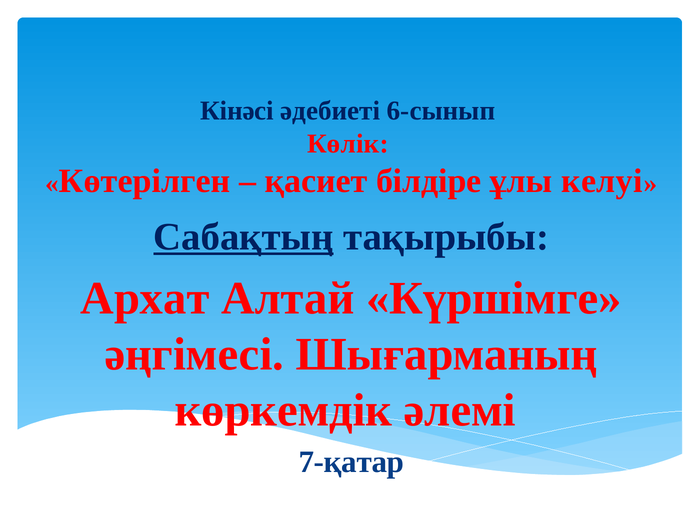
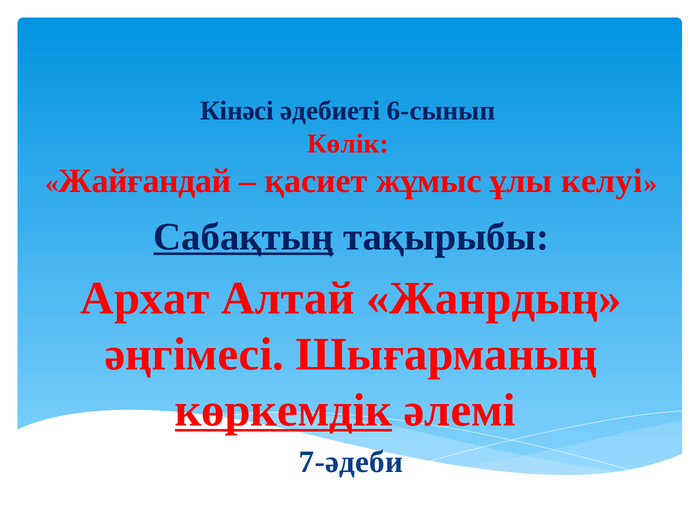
Көтерілген: Көтерілген -> Жайғандай (145, 181)
білдіре: білдіре -> жұмыс (429, 181)
Күршімге: Күршімге -> Жанрдың (494, 298)
көркемдік underline: none -> present (284, 410)
7-қатар: 7-қатар -> 7-әдеби (351, 461)
